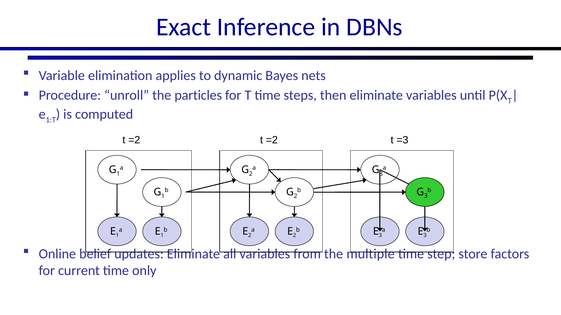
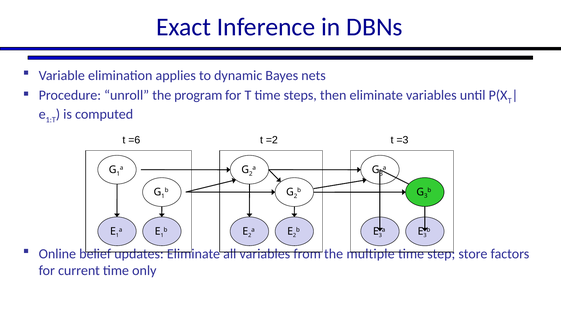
particles: particles -> program (198, 95)
=2: =2 -> =6 (134, 140)
